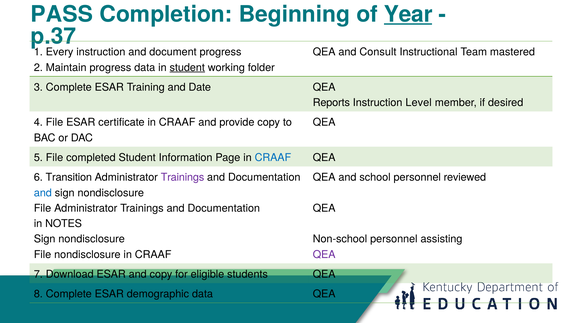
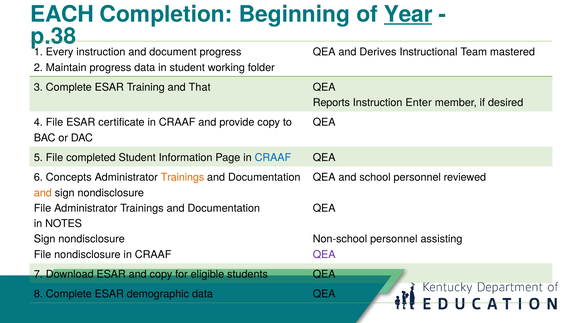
PASS: PASS -> EACH (62, 14)
p.37: p.37 -> p.38 (53, 36)
Consult: Consult -> Derives (378, 52)
student underline: present -> none (187, 68)
Date: Date -> That (200, 87)
Level: Level -> Enter (419, 103)
Transition: Transition -> Concepts (69, 178)
Trainings colour: purple -> orange (183, 178)
and colour: blue -> orange (43, 193)
